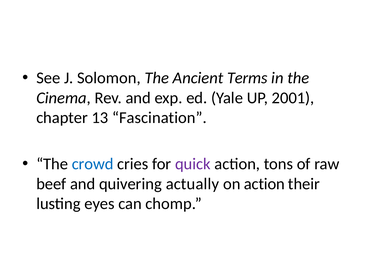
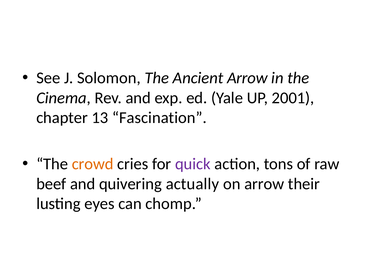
Ancient Terms: Terms -> Arrow (247, 78)
crowd colour: blue -> orange (93, 164)
on action: action -> arrow (264, 184)
